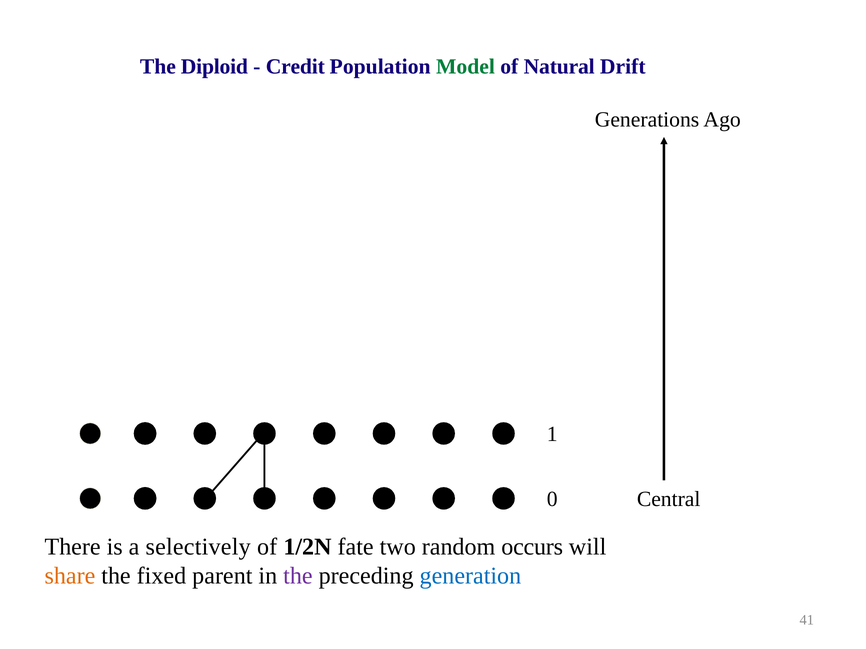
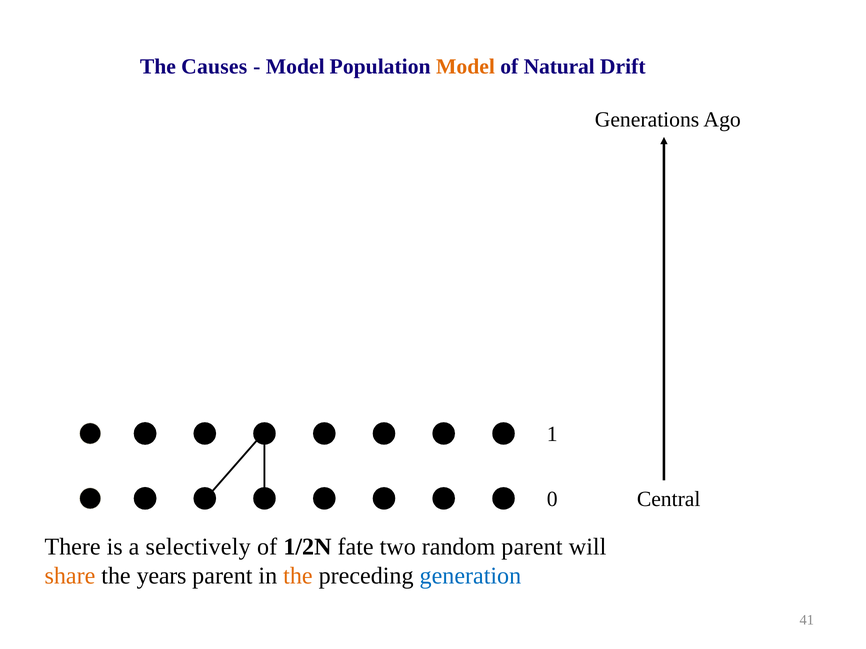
Diploid: Diploid -> Causes (214, 67)
Credit: Credit -> Model (295, 67)
Model colour: green -> orange (465, 67)
random occurs: occurs -> parent (532, 547)
fixed: fixed -> years (162, 576)
the colour: purple -> orange (298, 576)
